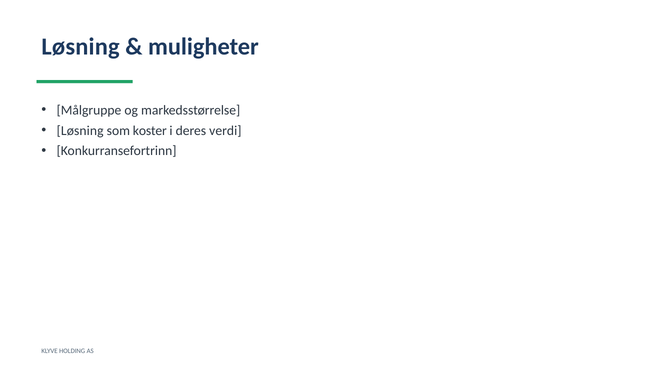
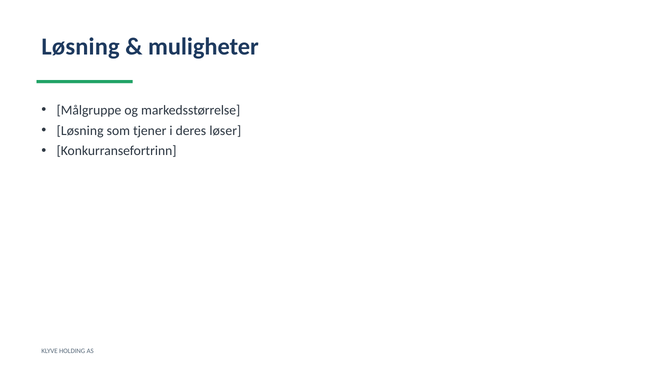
koster: koster -> tjener (150, 131)
verdi: verdi -> løser (225, 131)
